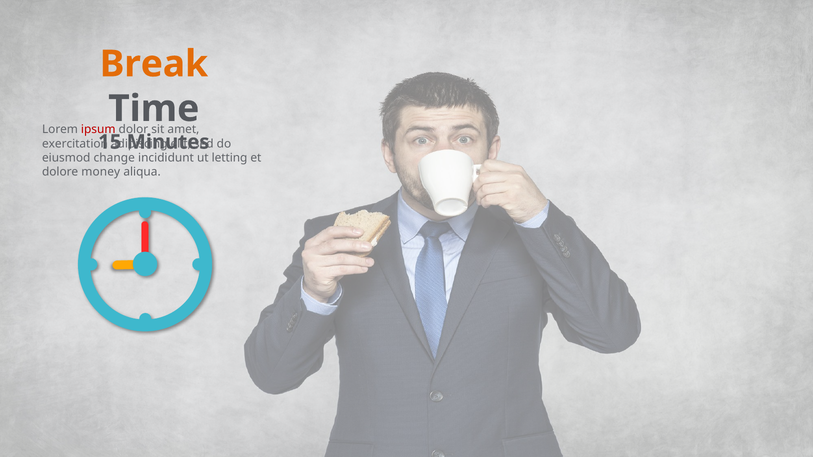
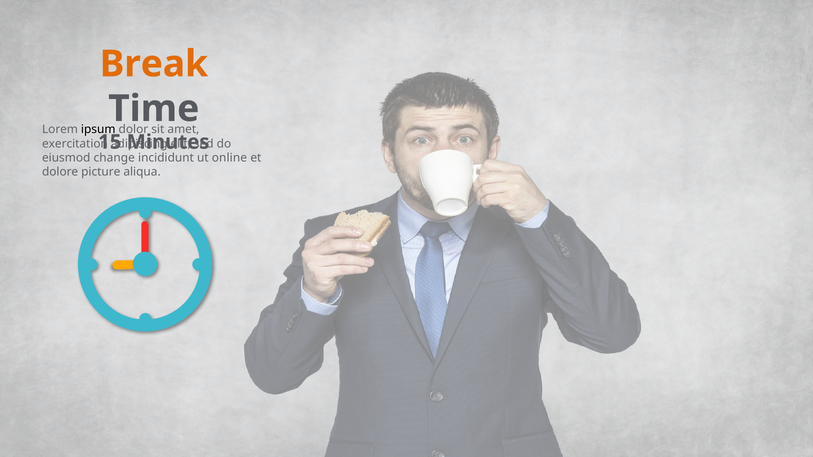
ipsum colour: red -> black (98, 129)
letting: letting -> online (229, 158)
money: money -> picture (101, 172)
